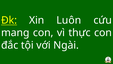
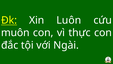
mang: mang -> muôn (15, 33)
